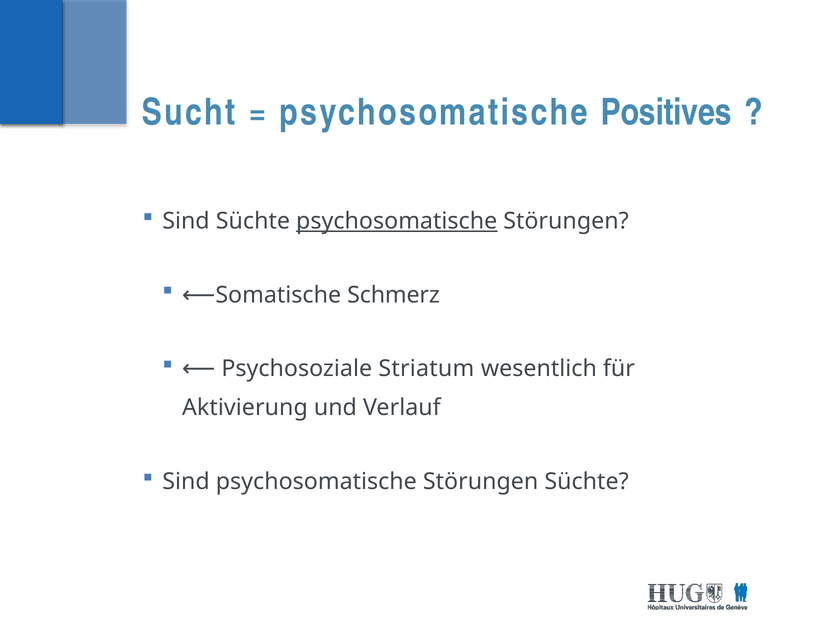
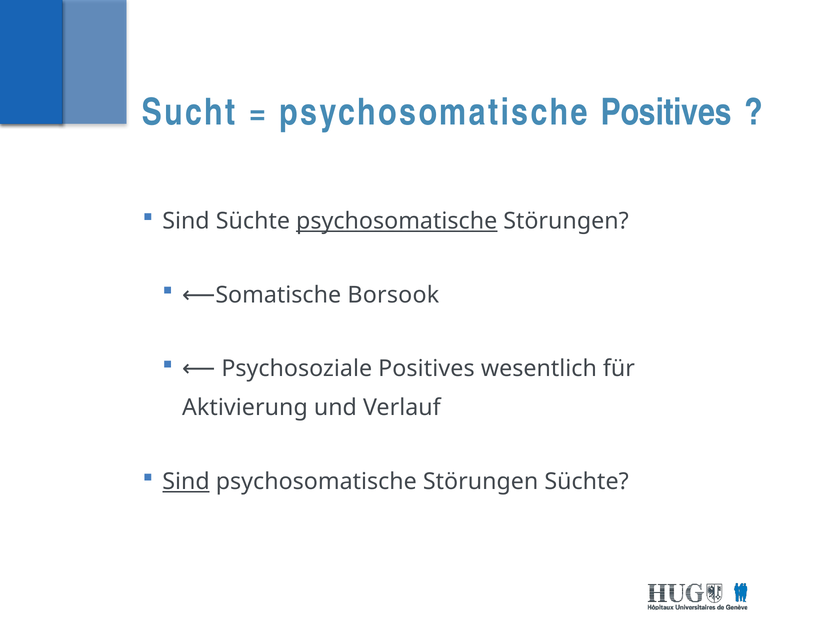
Schmerz: Schmerz -> Borsook (393, 295)
Psychosoziale Striatum: Striatum -> Positives (426, 369)
Sind underline: none -> present (186, 482)
